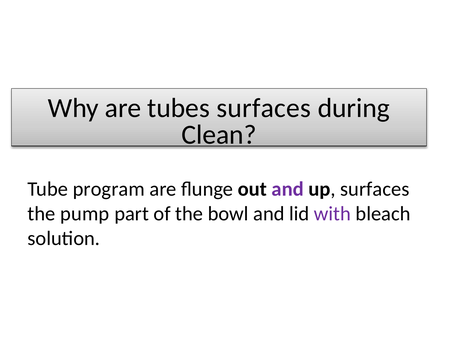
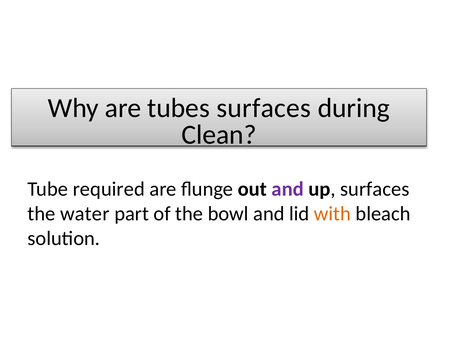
program: program -> required (109, 189)
pump: pump -> water (85, 214)
with colour: purple -> orange (332, 214)
